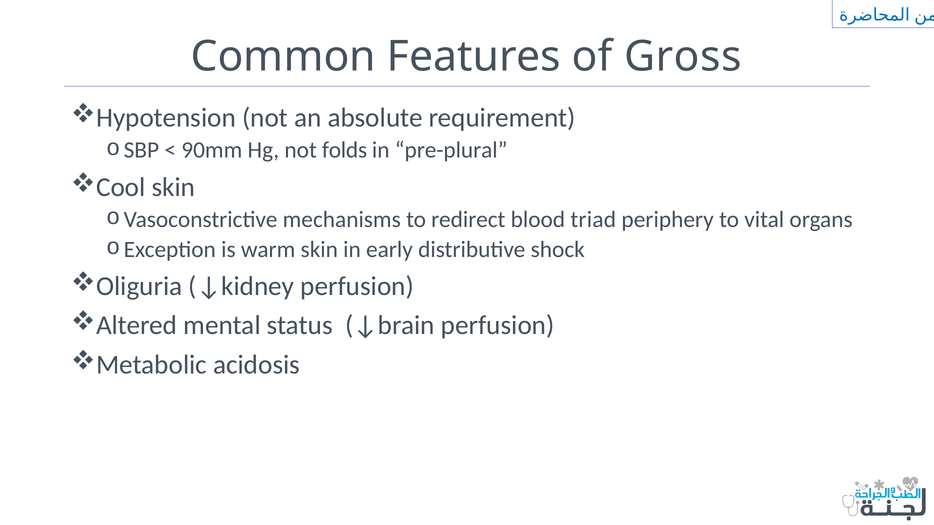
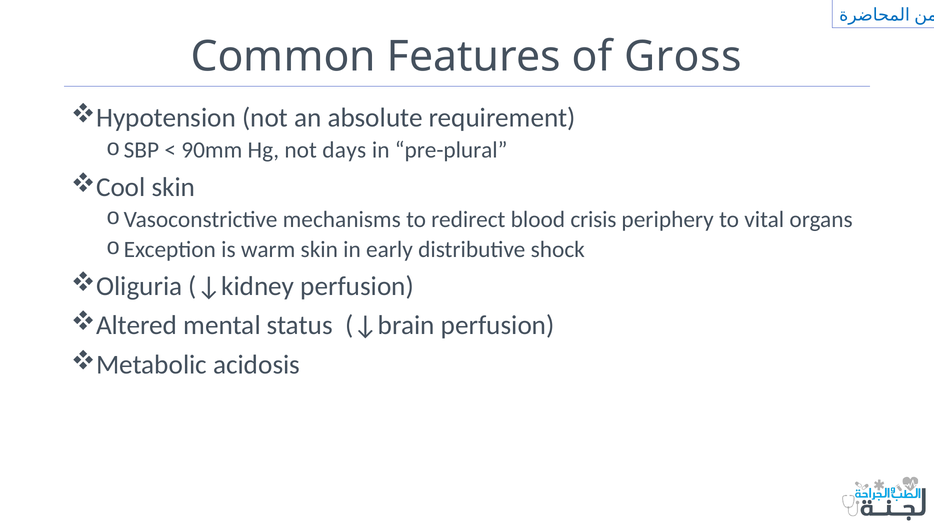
folds: folds -> days (344, 150)
triad: triad -> crisis (593, 219)
